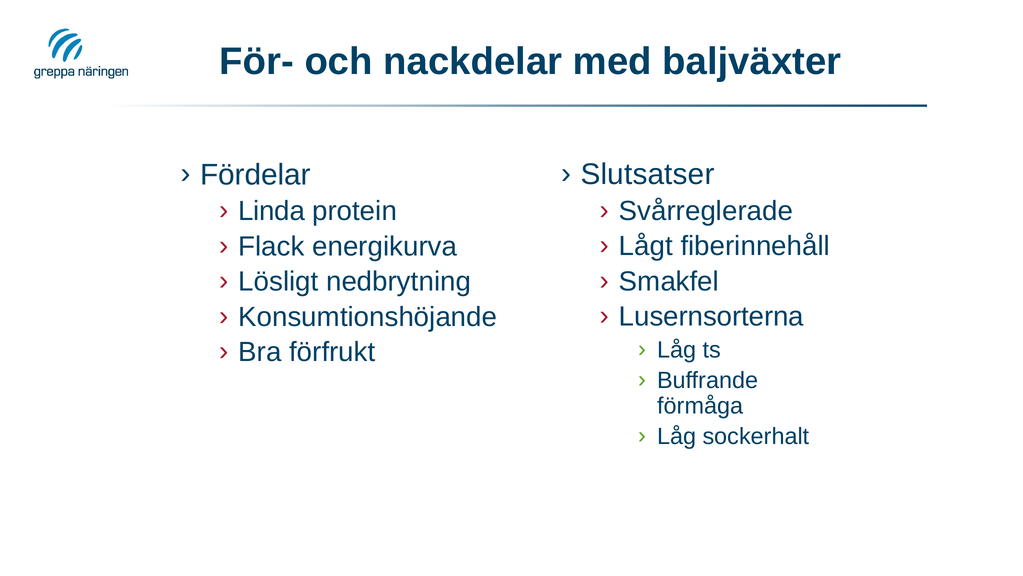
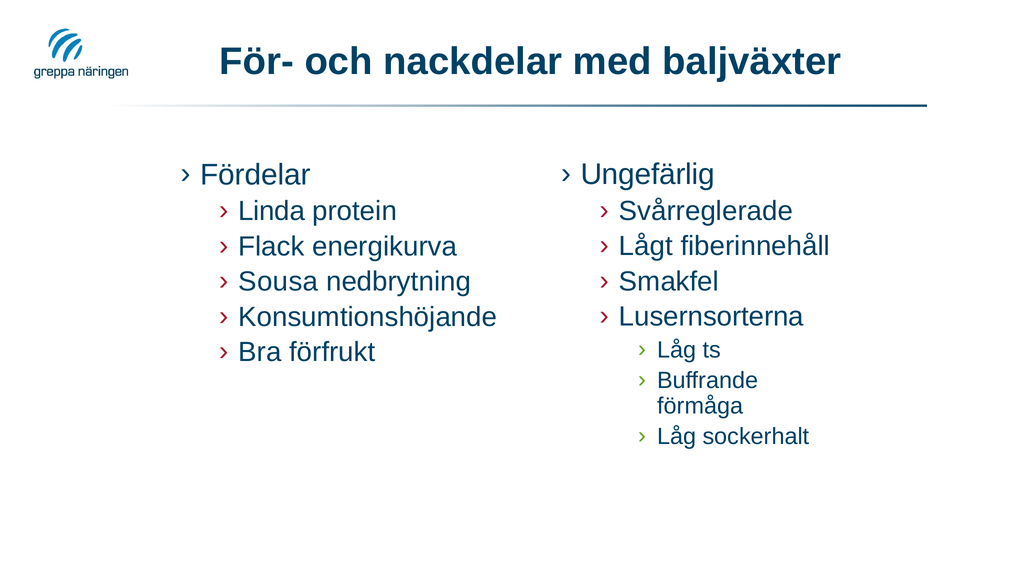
Slutsatser: Slutsatser -> Ungefärlig (648, 174)
Lösligt: Lösligt -> Sousa (278, 281)
